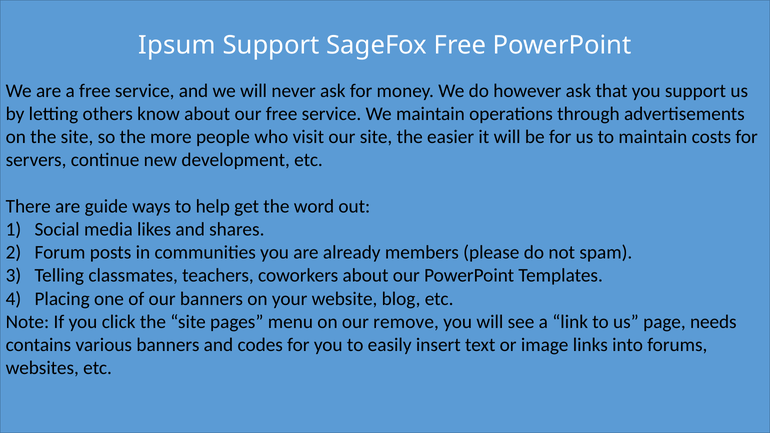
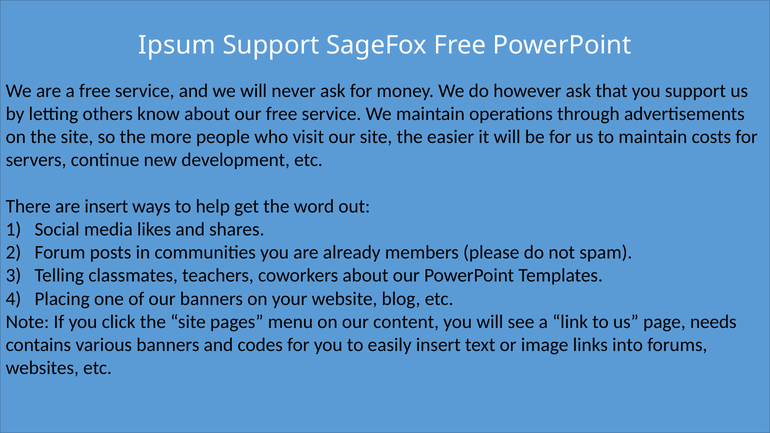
are guide: guide -> insert (106, 206)
remove: remove -> content (406, 322)
